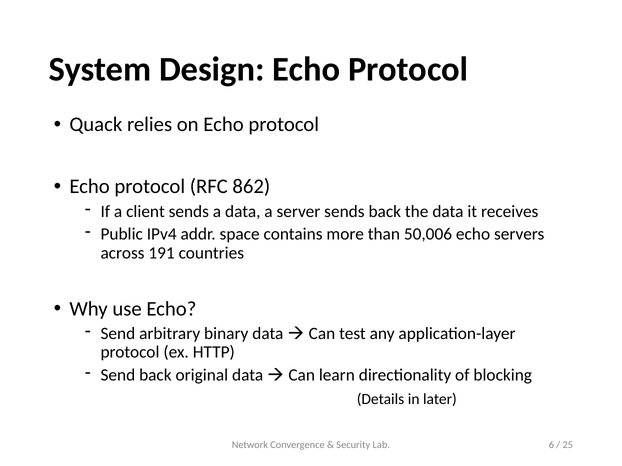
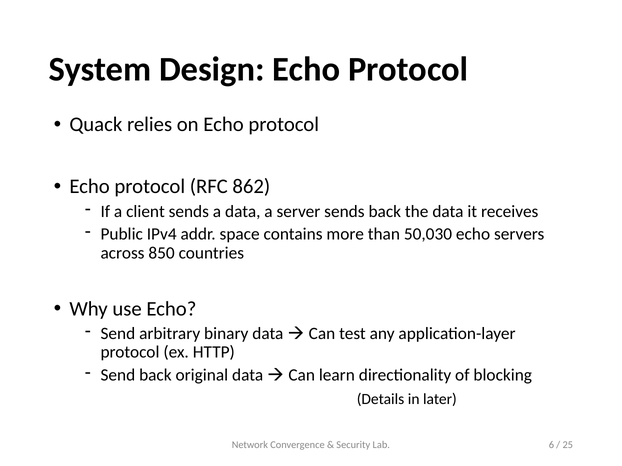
50,006: 50,006 -> 50,030 (428, 235)
191: 191 -> 850 (162, 253)
